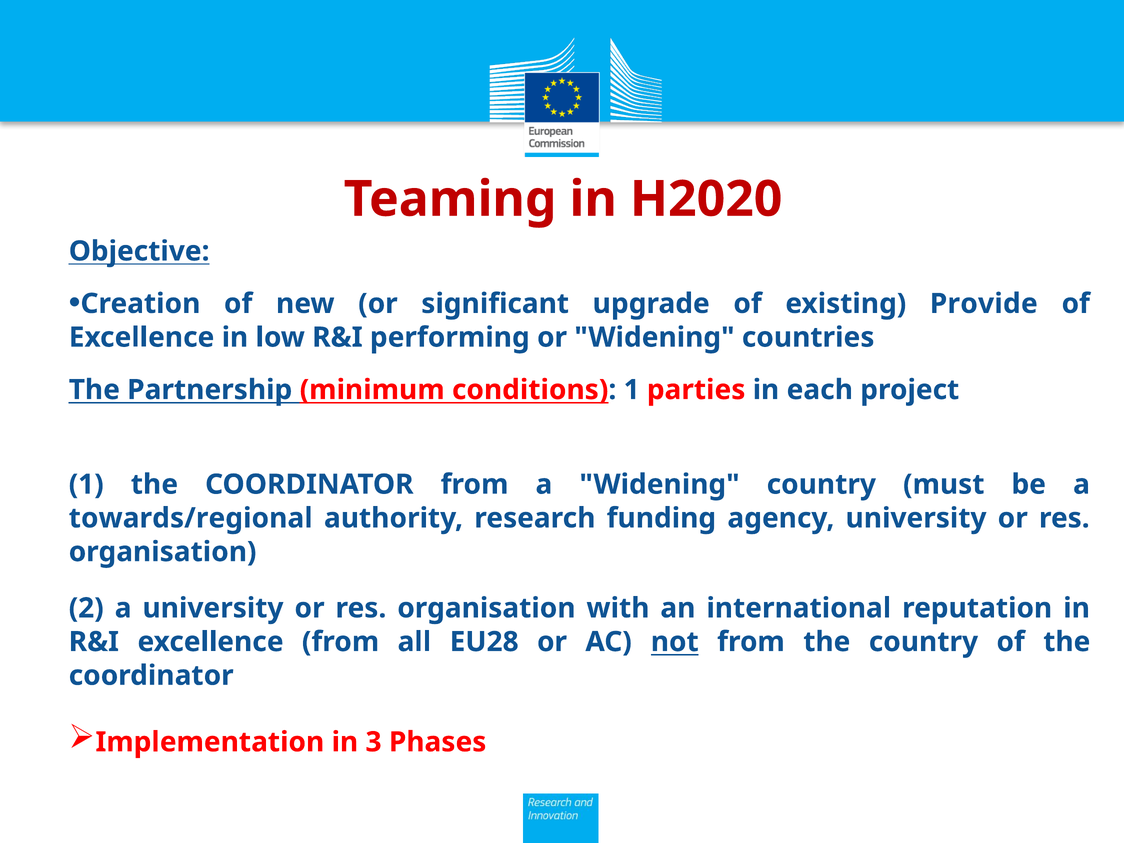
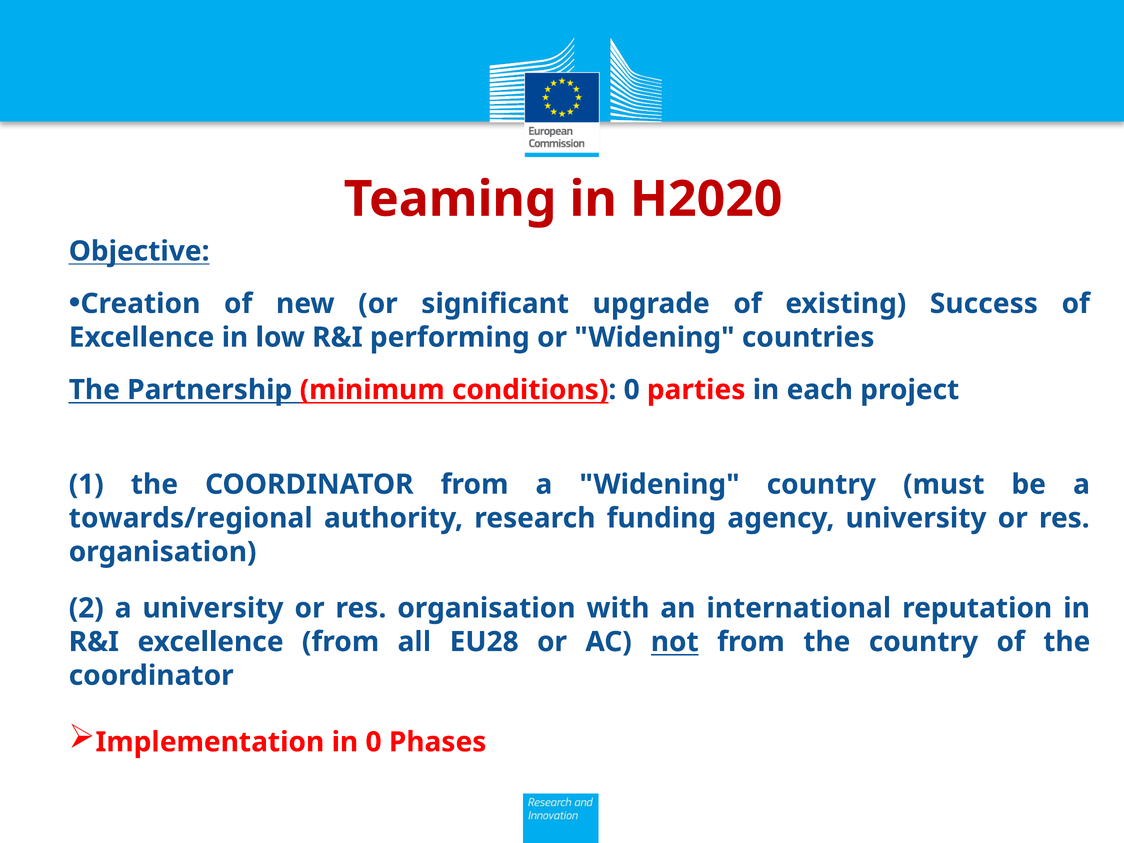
Provide: Provide -> Success (984, 304)
conditions 1: 1 -> 0 (632, 390)
in 3: 3 -> 0 (374, 742)
